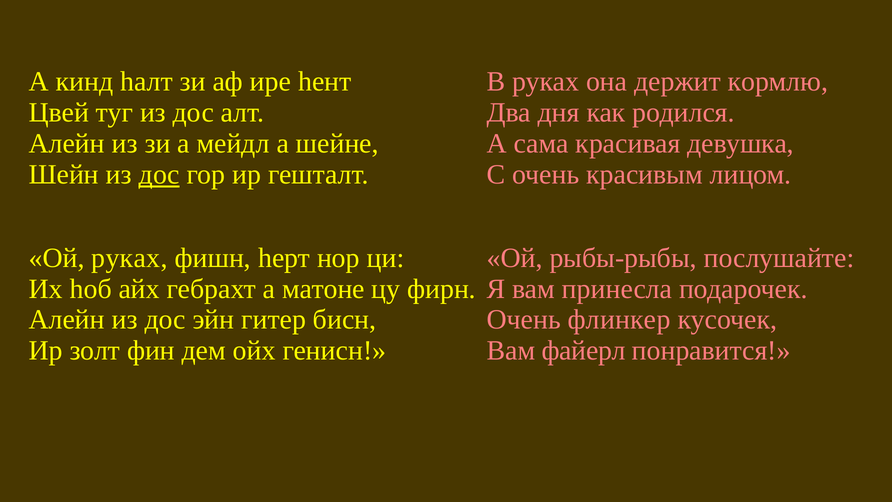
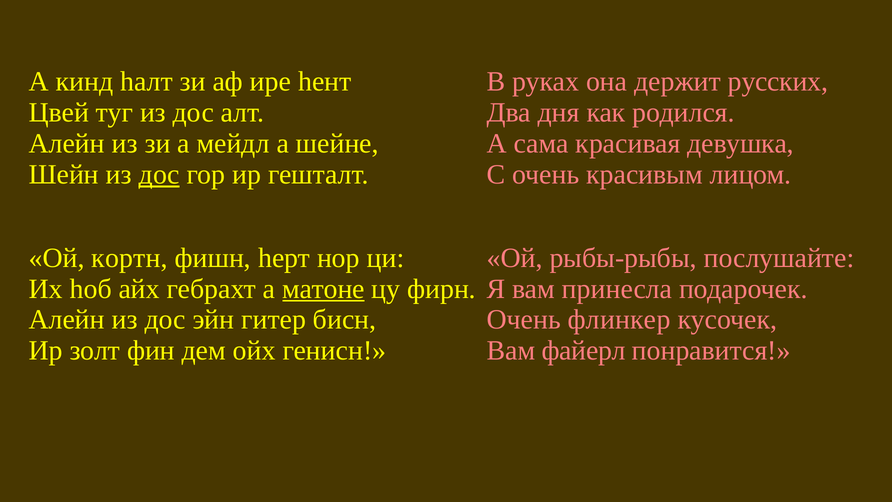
кормлю: кормлю -> русских (778, 82)
Ой руках: руках -> кортн (130, 258)
матоне underline: none -> present (323, 289)
